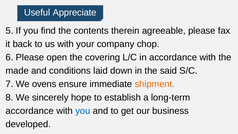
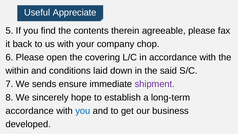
made: made -> within (17, 71)
ovens: ovens -> sends (44, 84)
shipment colour: orange -> purple (155, 84)
